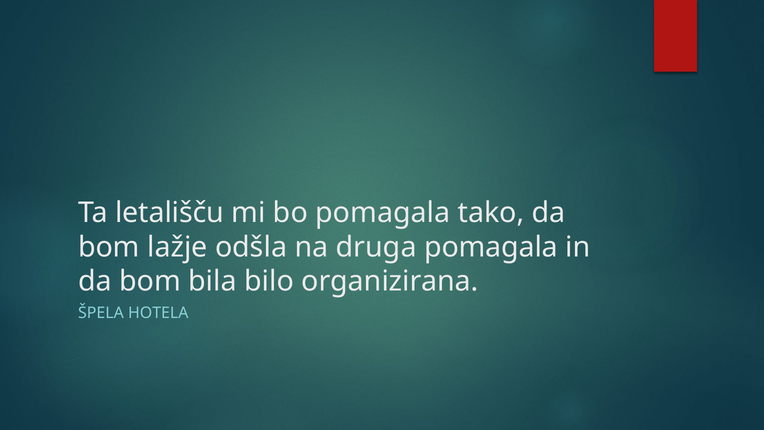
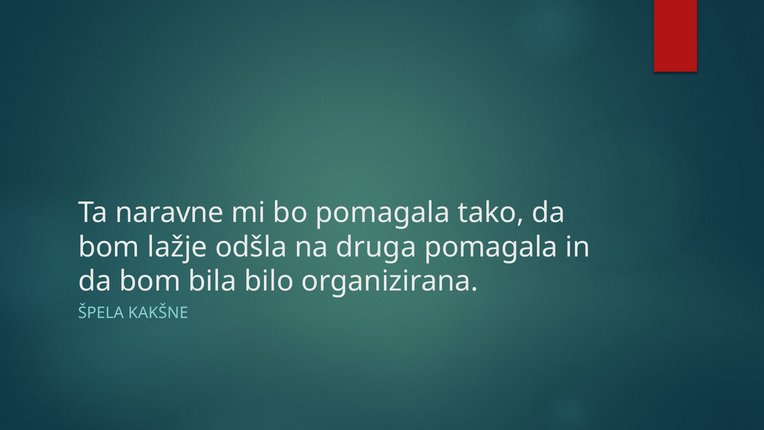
letališču: letališču -> naravne (170, 213)
HOTELA: HOTELA -> KAKŠNE (158, 313)
